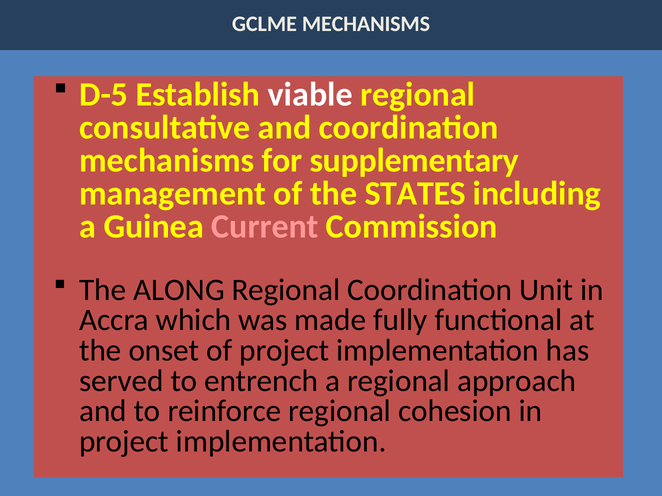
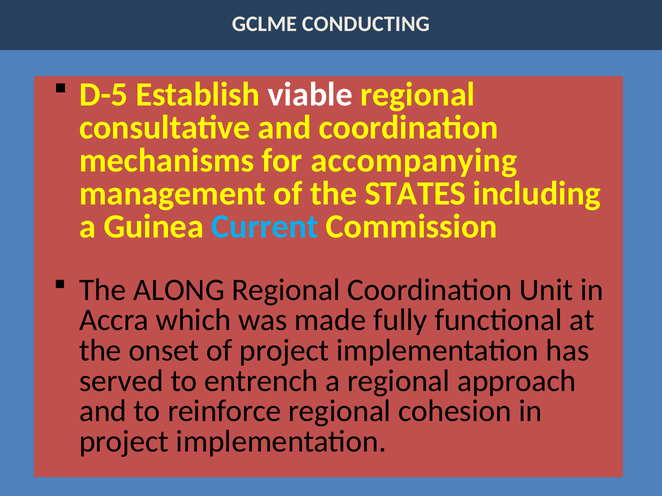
GCLME MECHANISMS: MECHANISMS -> CONDUCTING (366, 24)
supplementary: supplementary -> accompanying (414, 161)
Current colour: pink -> light blue (265, 227)
